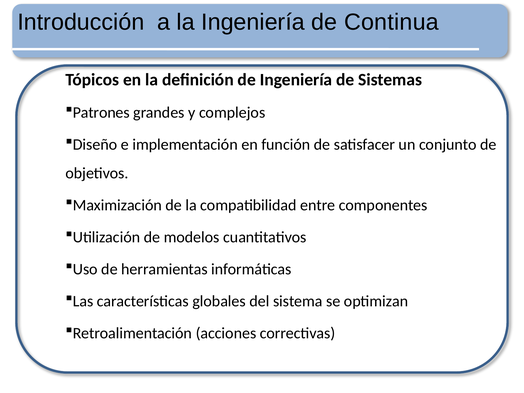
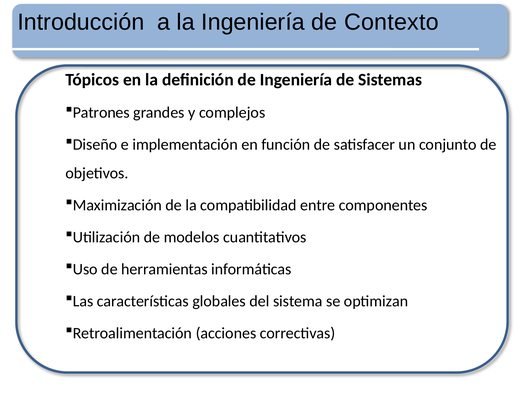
Continua: Continua -> Contexto (391, 22)
